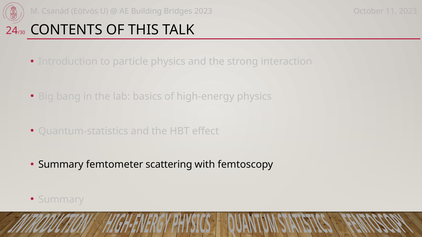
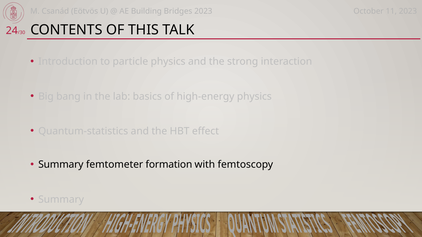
scattering: scattering -> formation (169, 165)
